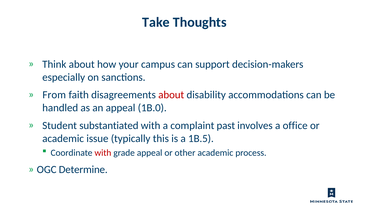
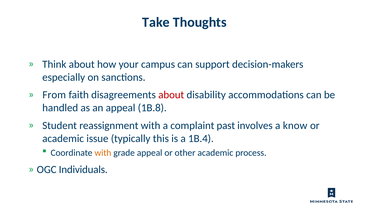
1B.0: 1B.0 -> 1B.8 (152, 108)
substantiated: substantiated -> reassignment (109, 126)
office: office -> know (295, 126)
1B.5: 1B.5 -> 1B.4 (201, 139)
with colour: red -> orange (103, 153)
Determine: Determine -> Individuals (83, 170)
